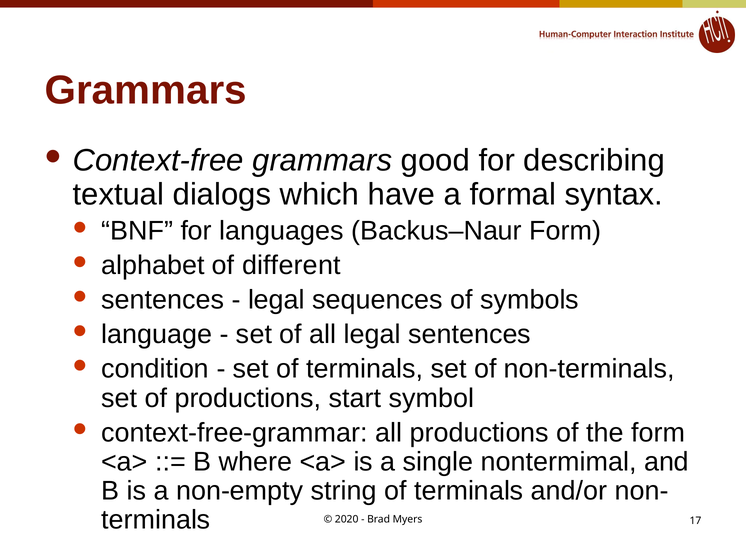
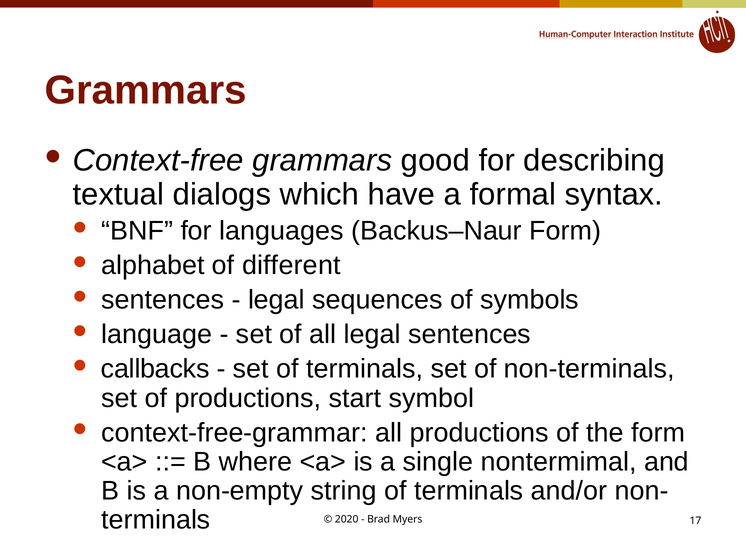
condition: condition -> callbacks (155, 369)
